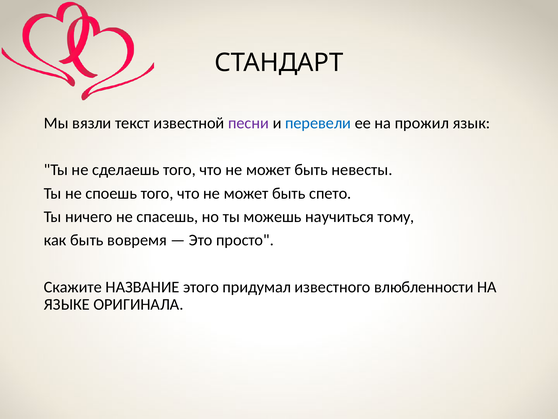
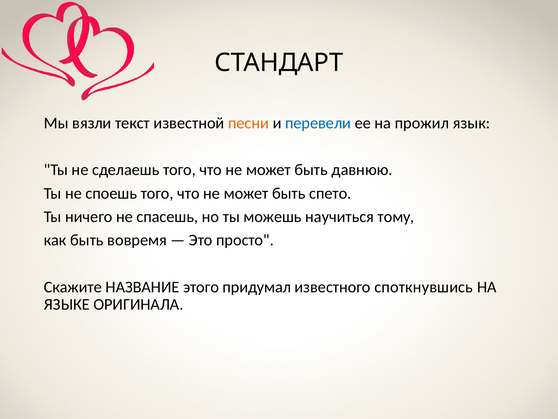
песни colour: purple -> orange (249, 123)
невесты: невесты -> давнюю (362, 170)
влюбленности: влюбленности -> споткнувшись (424, 287)
